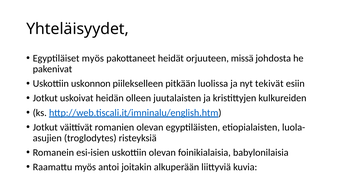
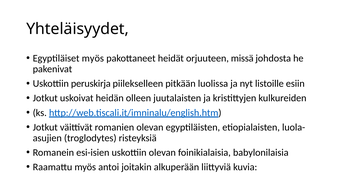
uskonnon: uskonnon -> peruskirja (91, 84)
tekivät: tekivät -> listoille (269, 84)
